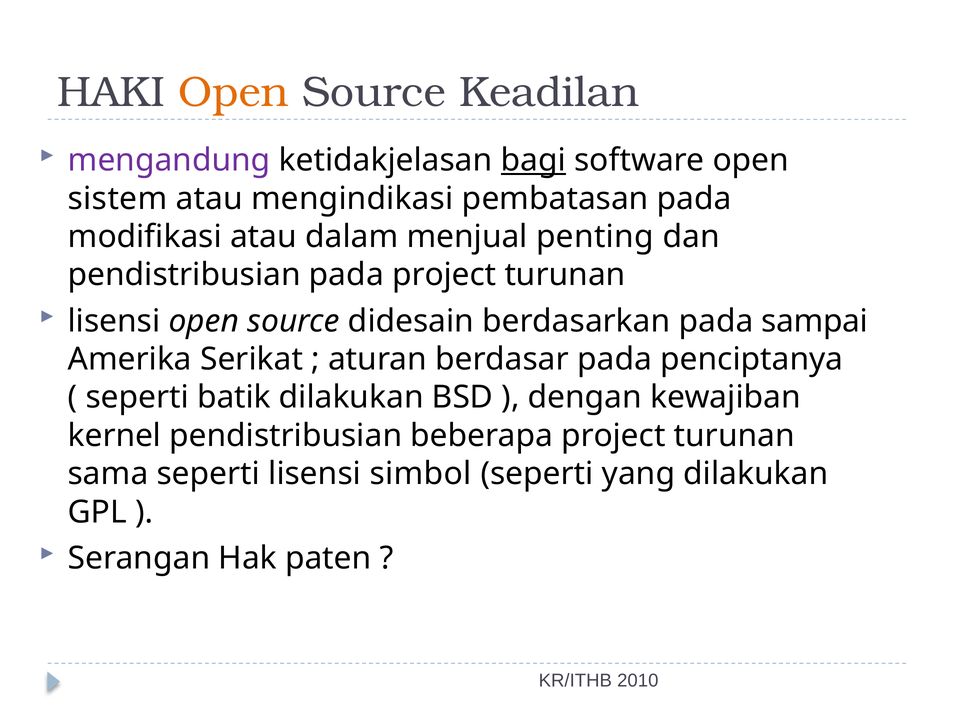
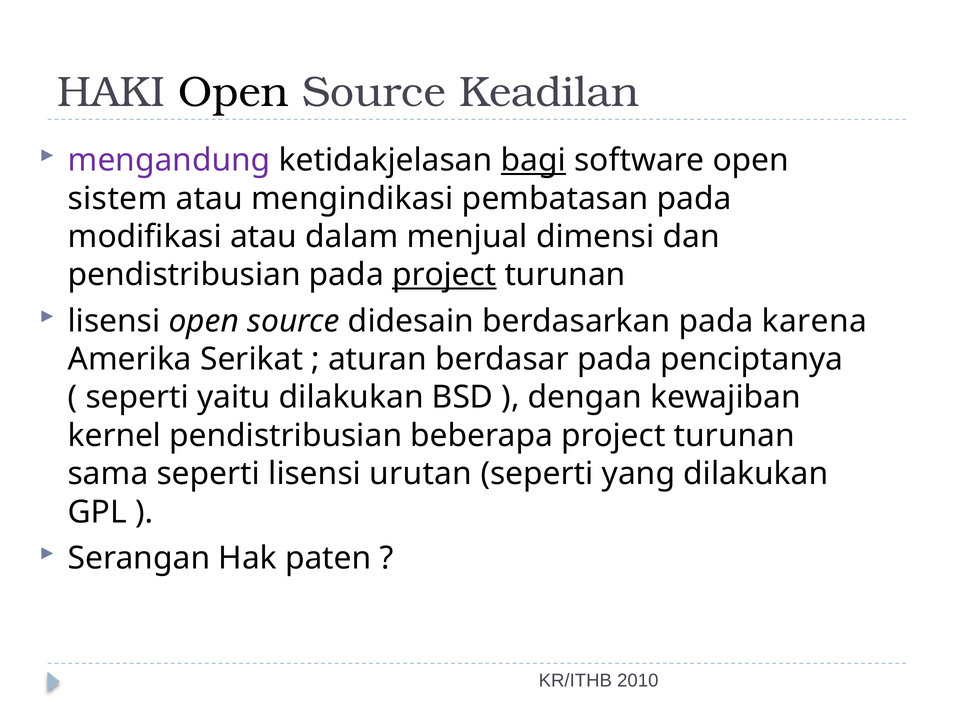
Open colour: orange -> black (234, 92)
penting: penting -> dimensi (595, 237)
project underline: none -> present (444, 275)
sampai: sampai -> karena (814, 321)
batik: batik -> yaitu (234, 397)
simbol: simbol -> urutan (421, 473)
